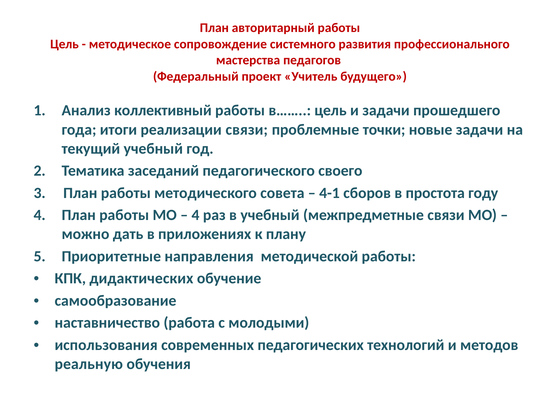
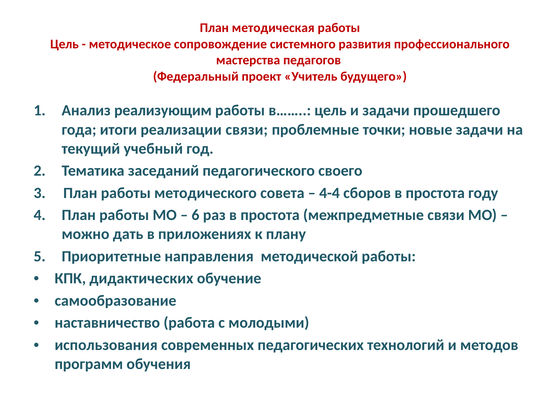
авторитарный: авторитарный -> методическая (273, 28)
коллективный: коллективный -> реализующим (163, 111)
4-1: 4-1 -> 4-4 (329, 193)
4: 4 -> 6 (195, 215)
раз в учебный: учебный -> простота (270, 215)
реальную: реальную -> программ (89, 364)
